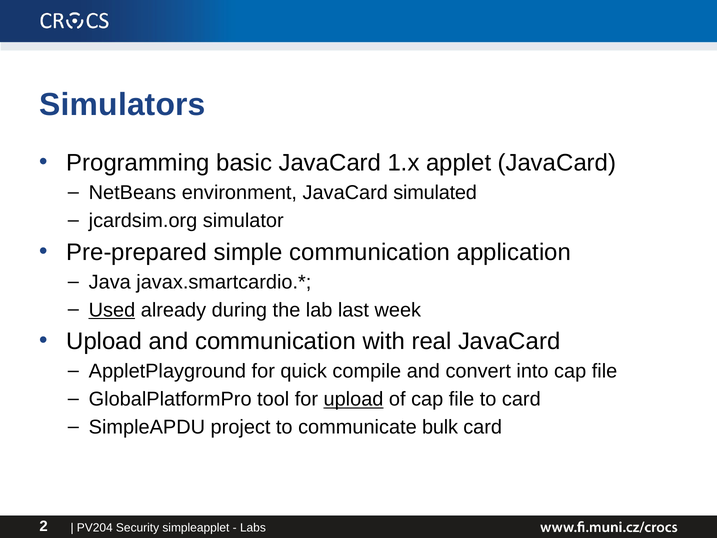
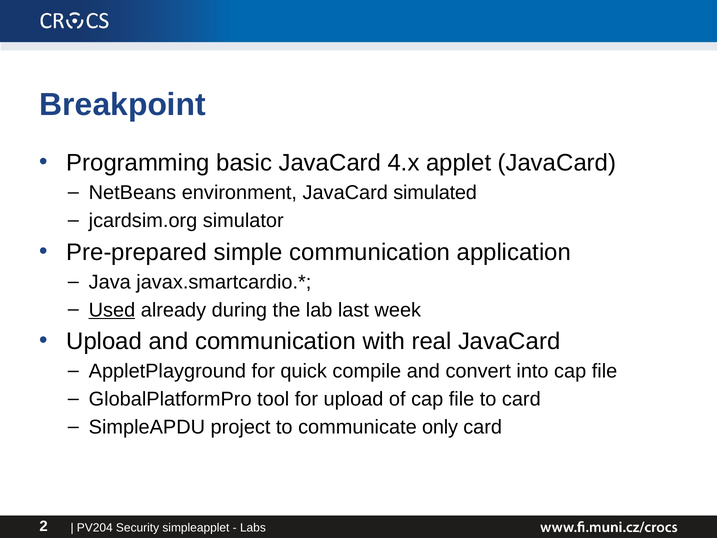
Simulators: Simulators -> Breakpoint (123, 105)
1.x: 1.x -> 4.x (404, 163)
upload underline: present -> none (353, 399)
bulk: bulk -> only (440, 427)
